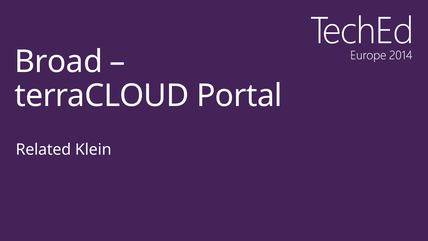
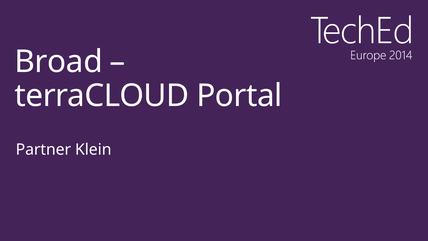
Related: Related -> Partner (43, 150)
